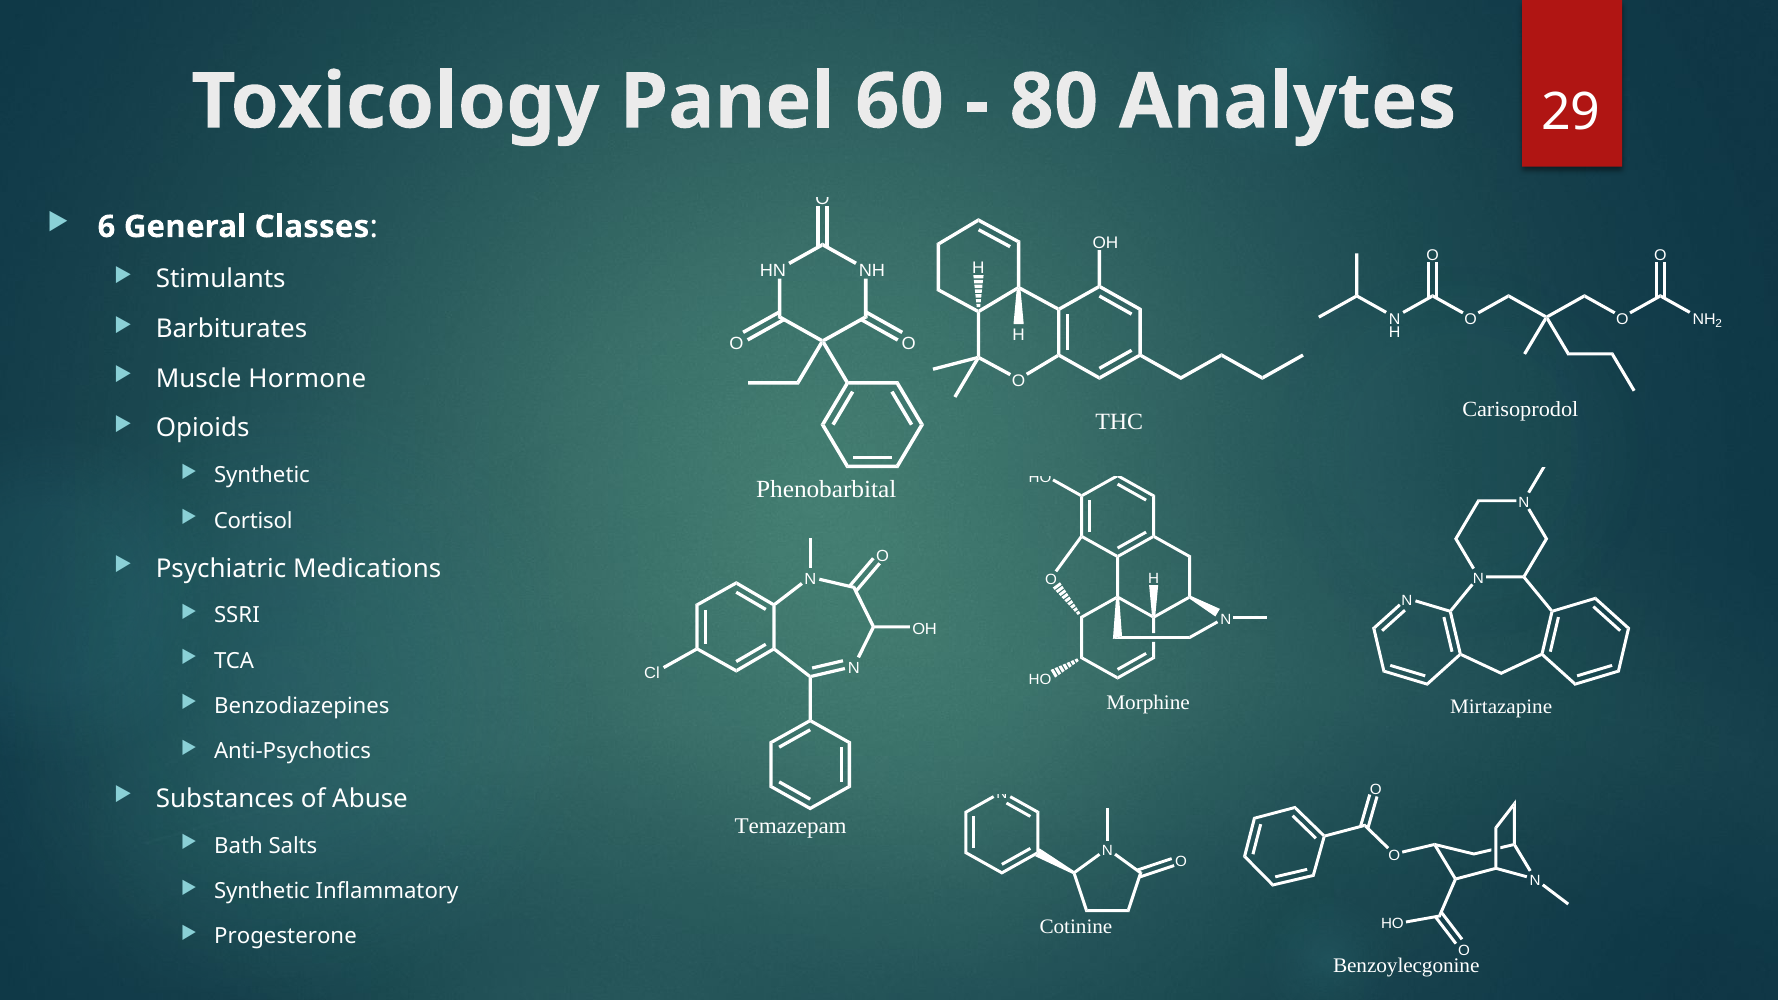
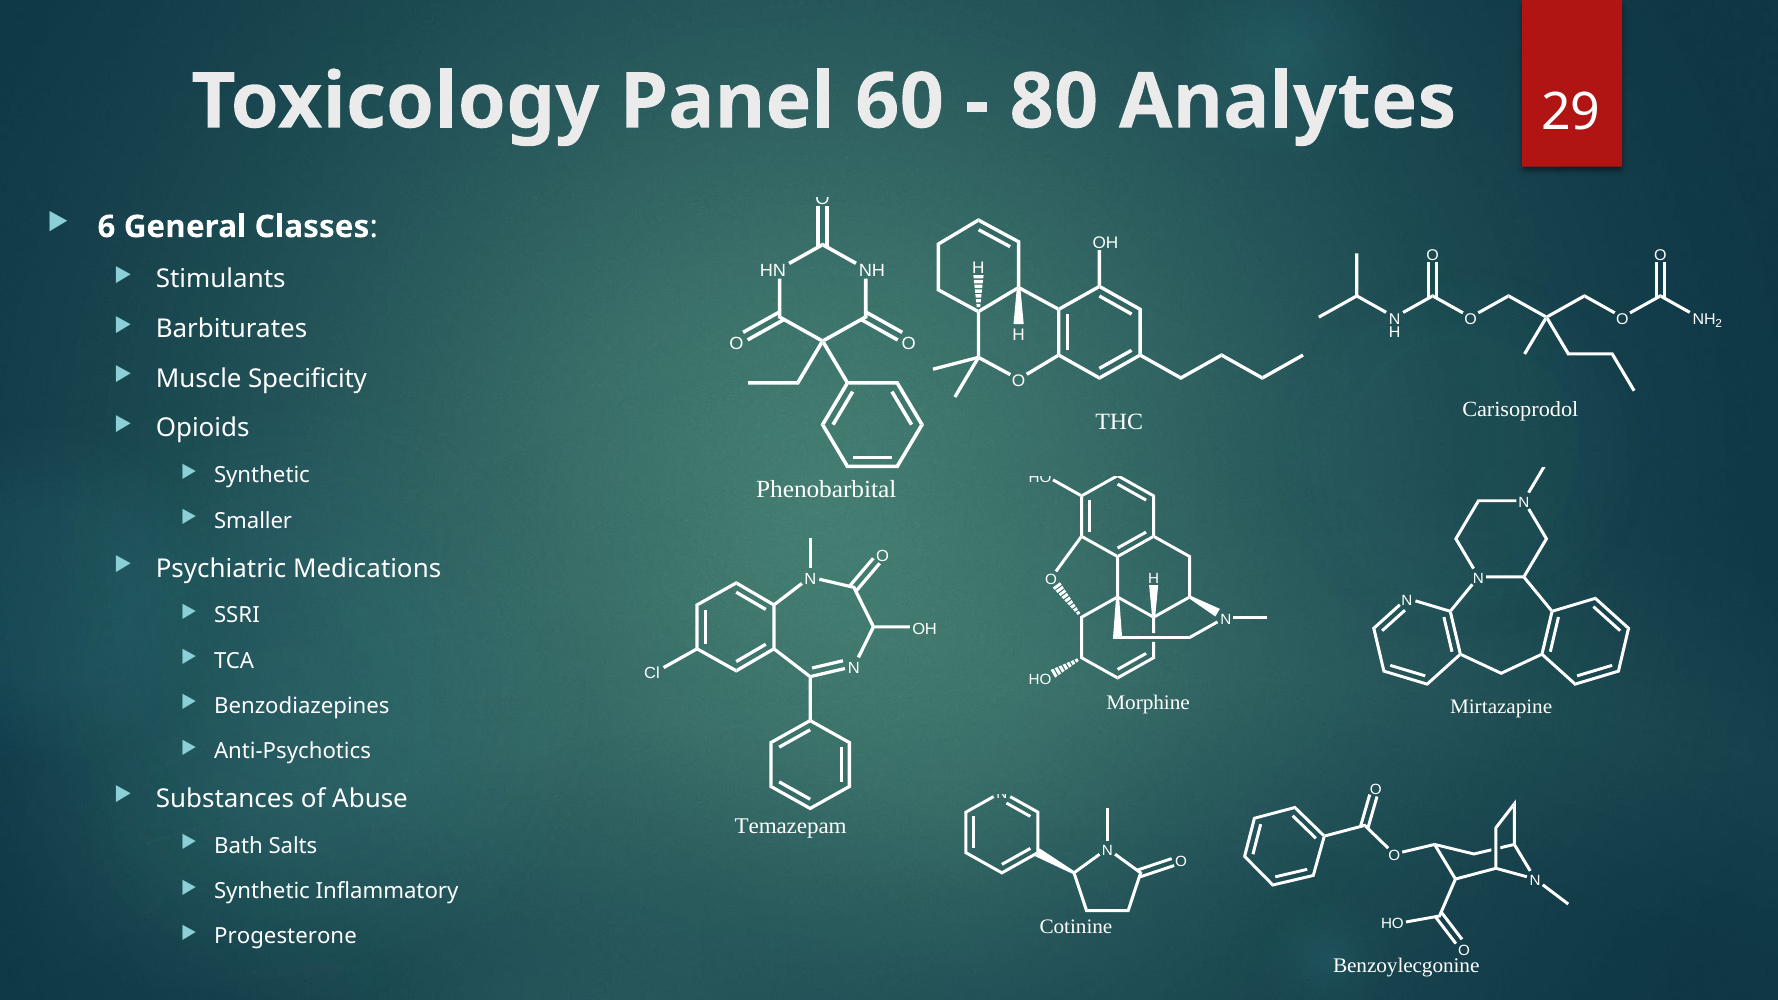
Hormone: Hormone -> Specificity (308, 379)
Cortisol: Cortisol -> Smaller (253, 521)
